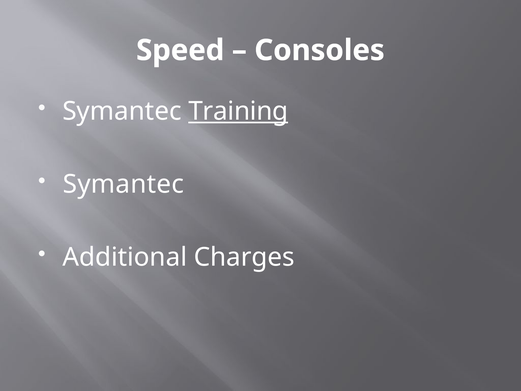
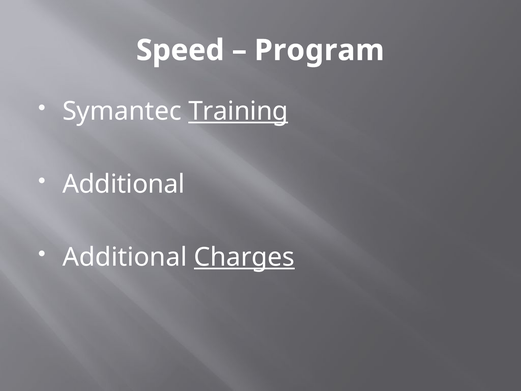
Consoles: Consoles -> Program (319, 50)
Symantec: Symantec -> Additional (124, 184)
Charges underline: none -> present (244, 257)
